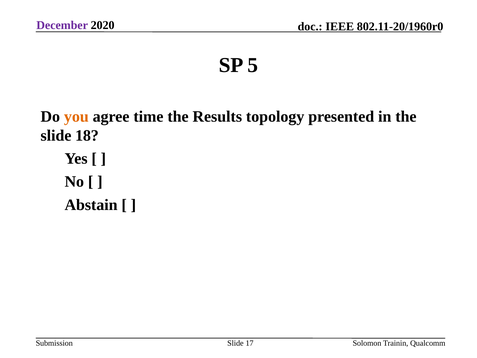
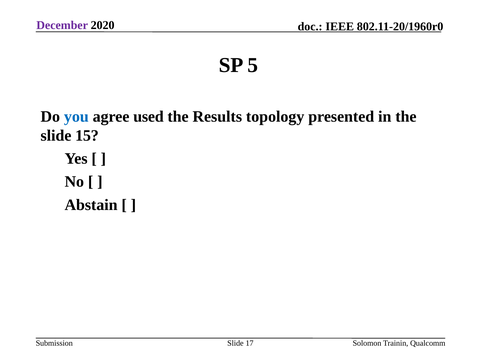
you colour: orange -> blue (76, 116)
time: time -> used (148, 116)
18: 18 -> 15 (87, 135)
